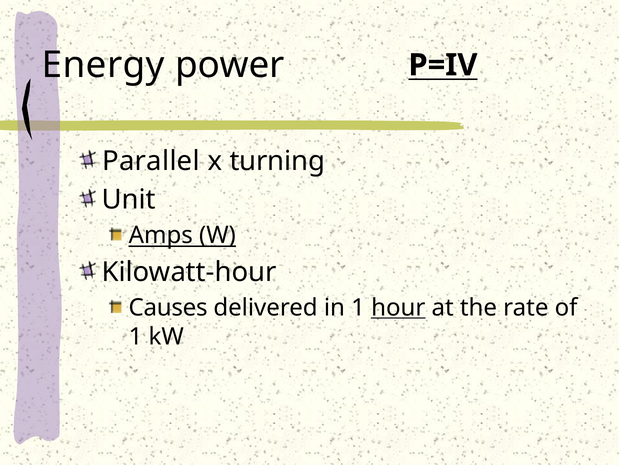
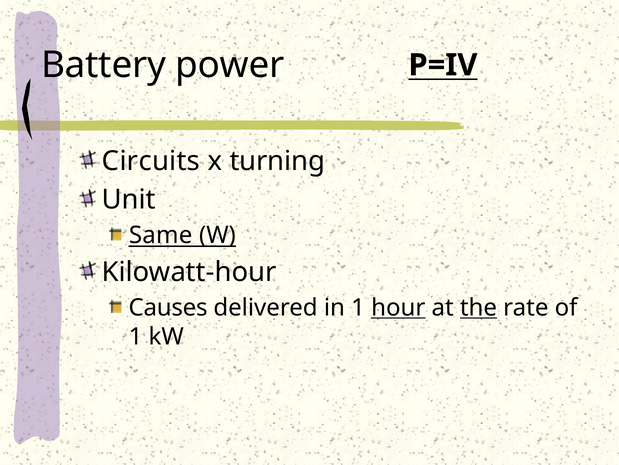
Energy: Energy -> Battery (104, 65)
Parallel: Parallel -> Circuits (151, 161)
Amps: Amps -> Same (161, 235)
the underline: none -> present (478, 307)
